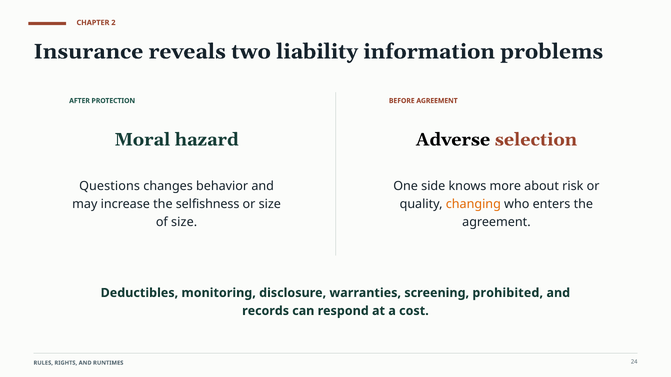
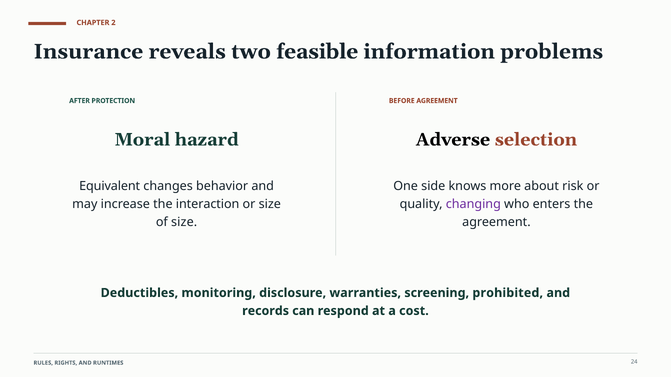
liability: liability -> feasible (317, 52)
Questions: Questions -> Equivalent (110, 187)
selfishness: selfishness -> interaction (208, 204)
changing colour: orange -> purple (473, 204)
